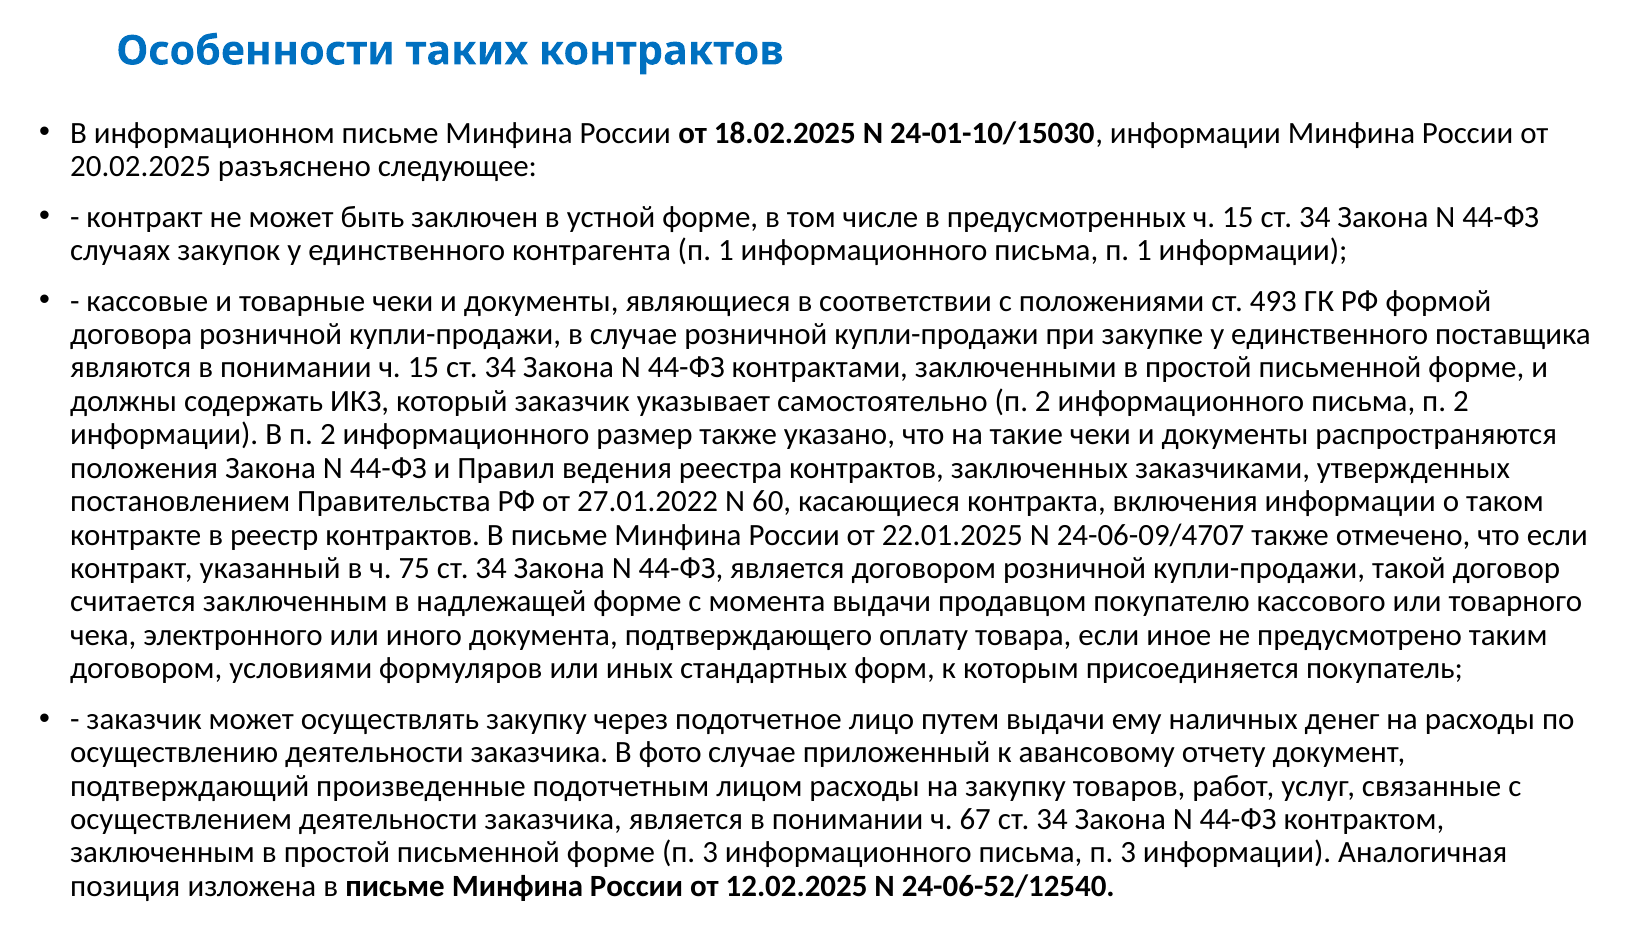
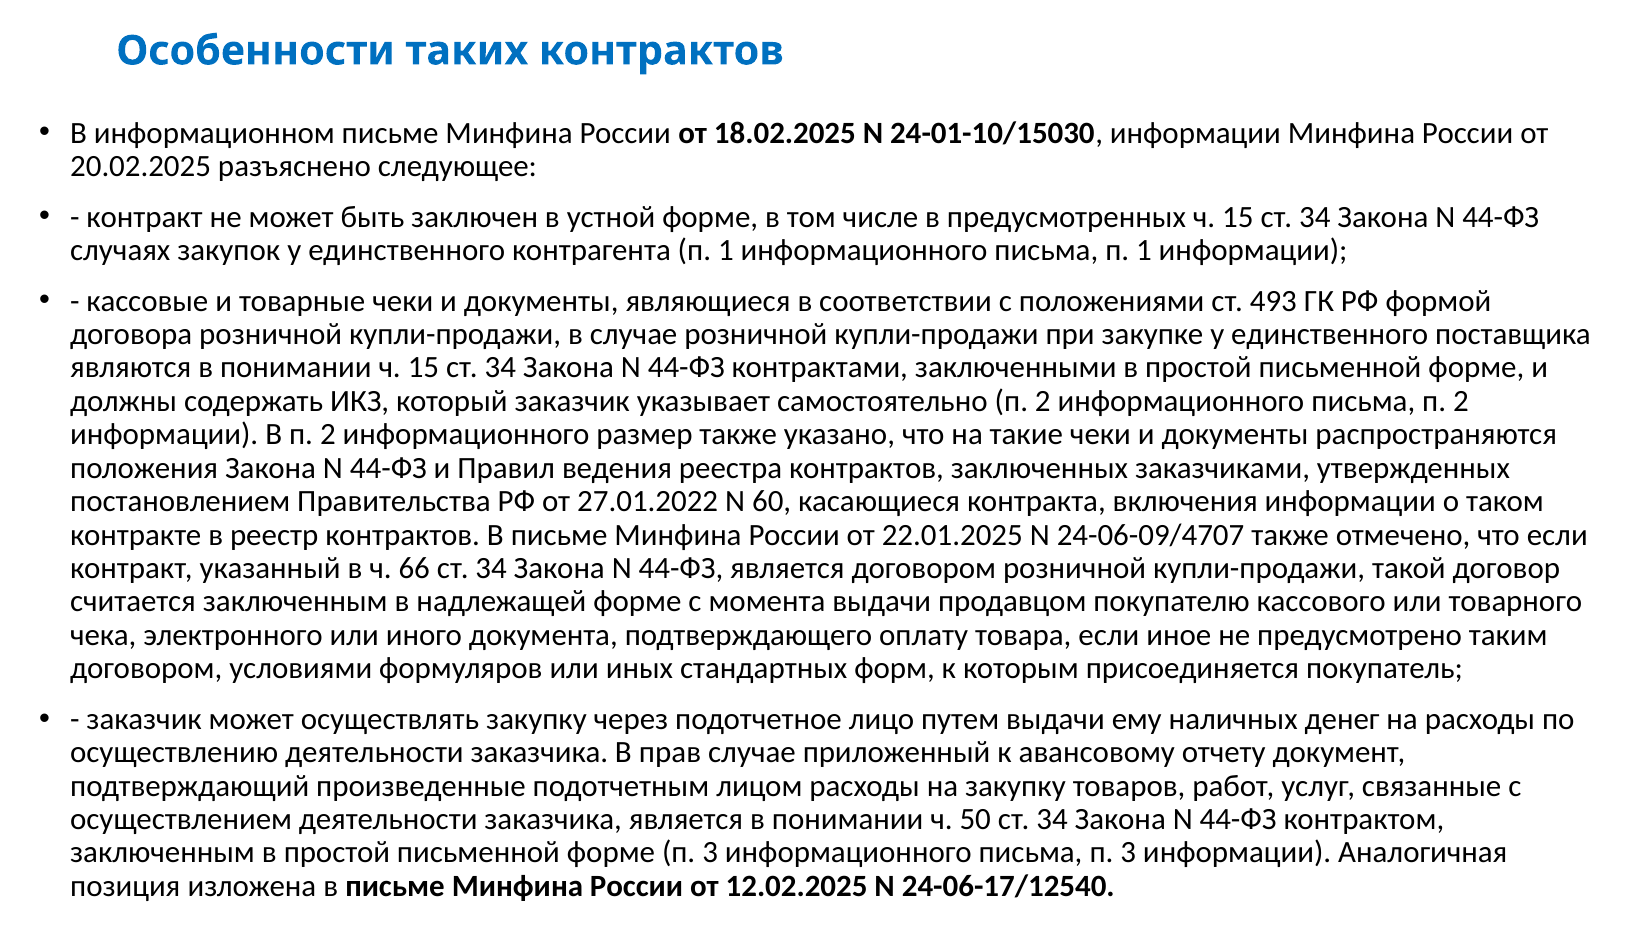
75: 75 -> 66 (414, 569)
фото: фото -> прав (670, 753)
67: 67 -> 50 (975, 820)
24-06-52/12540: 24-06-52/12540 -> 24-06-17/12540 (1008, 887)
